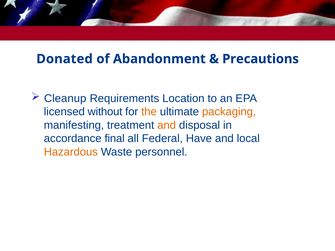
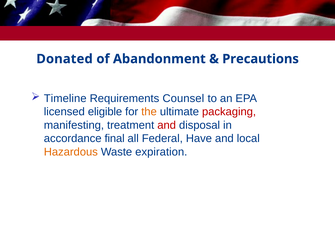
Cleanup: Cleanup -> Timeline (65, 98)
Location: Location -> Counsel (183, 98)
without: without -> eligible (105, 112)
packaging colour: orange -> red (229, 112)
and colour: orange -> red (167, 125)
personnel: personnel -> expiration (161, 152)
